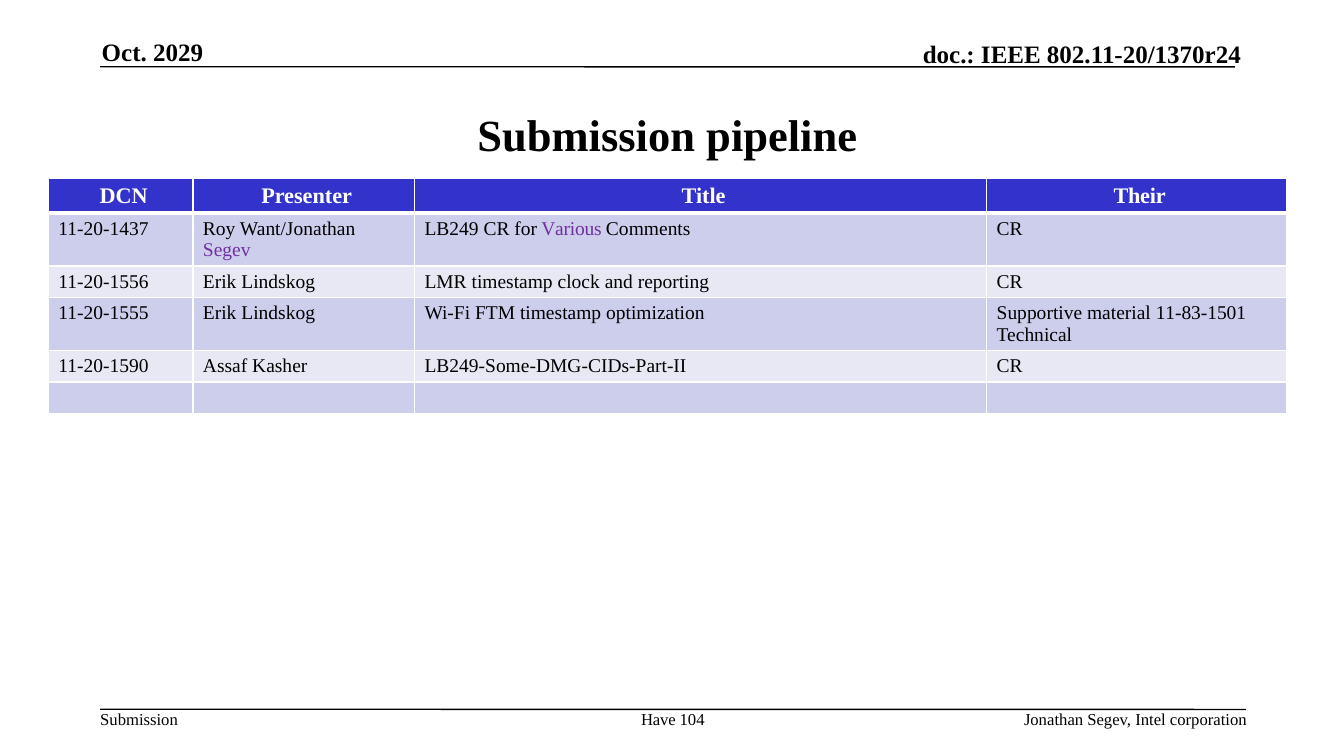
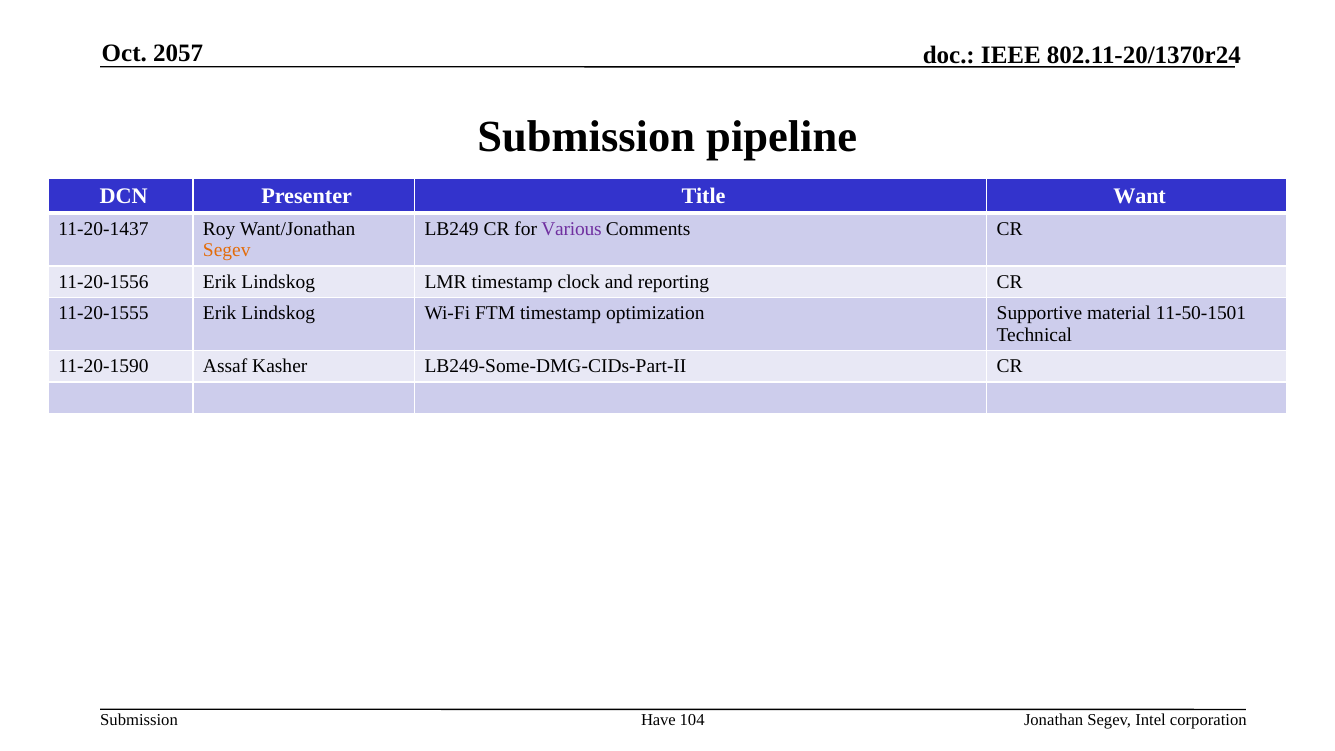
2029: 2029 -> 2057 (178, 53)
Their: Their -> Want (1140, 196)
Segev colour: purple -> orange (227, 250)
11-83-1501: 11-83-1501 -> 11-50-1501 (1201, 313)
